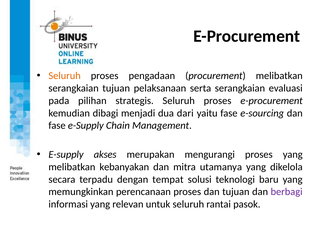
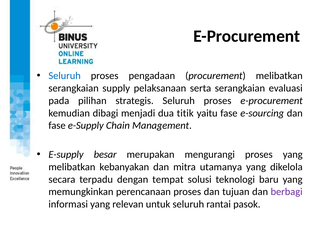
Seluruh colour: orange -> blue (65, 76)
serangkaian tujuan: tujuan -> supply (116, 88)
dari: dari -> titik (185, 113)
akses: akses -> besar (105, 155)
